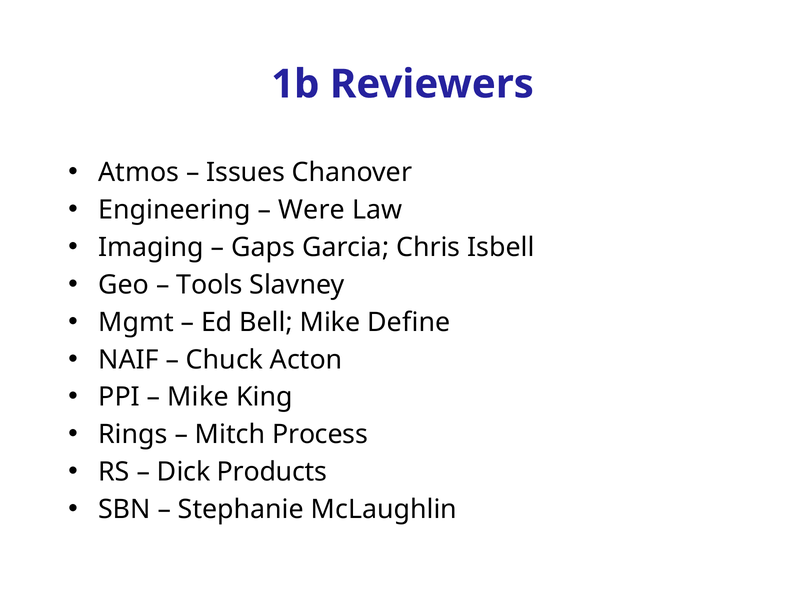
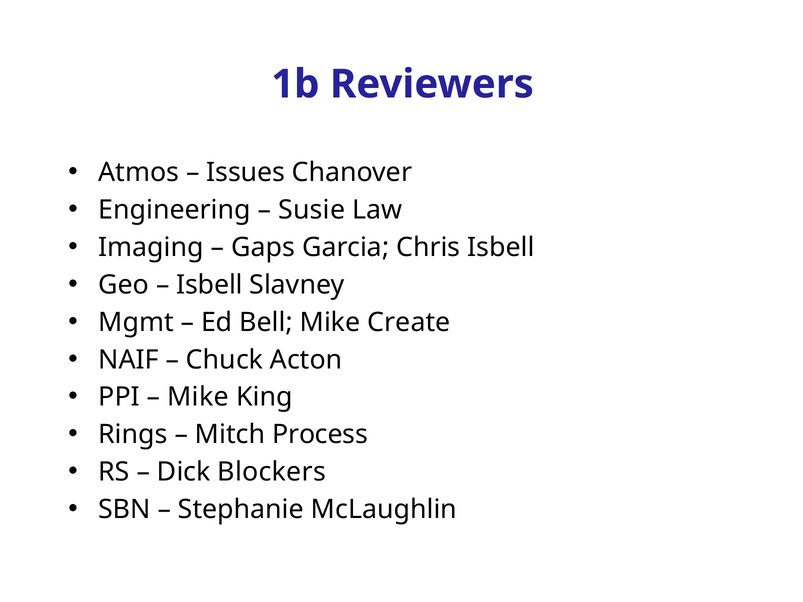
Were: Were -> Susie (312, 210)
Tools: Tools -> Isbell (210, 285)
Define: Define -> Create (409, 322)
Products: Products -> Blockers (272, 472)
